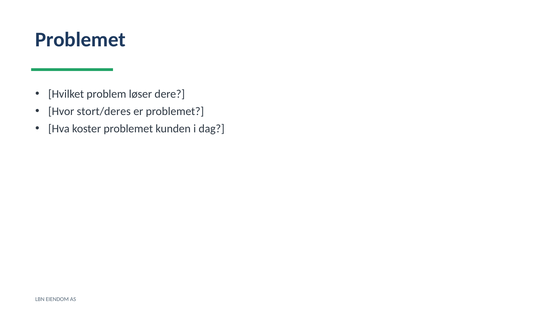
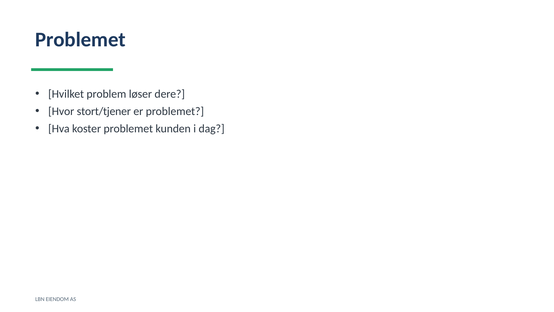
stort/deres: stort/deres -> stort/tjener (104, 111)
